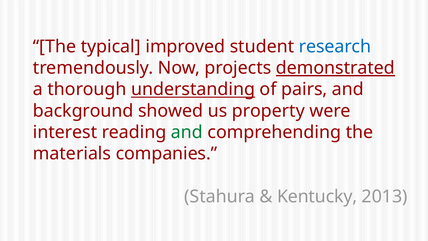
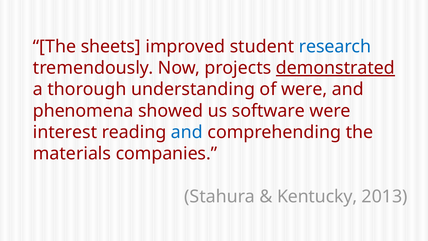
typical: typical -> sheets (111, 47)
understanding underline: present -> none (193, 89)
of pairs: pairs -> were (304, 89)
background: background -> phenomena (83, 111)
property: property -> software (268, 111)
and colour: green -> blue (187, 132)
